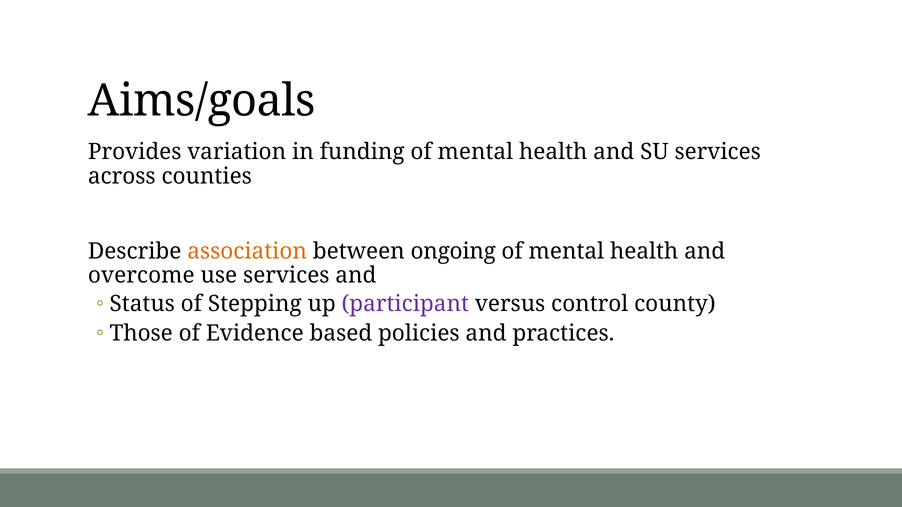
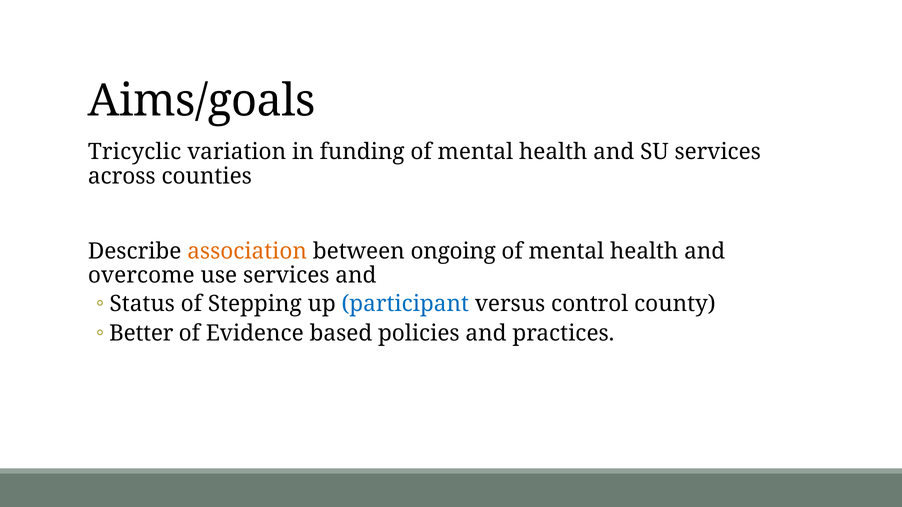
Provides: Provides -> Tricyclic (135, 152)
participant colour: purple -> blue (405, 304)
Those: Those -> Better (141, 334)
